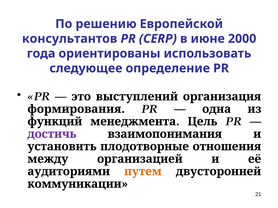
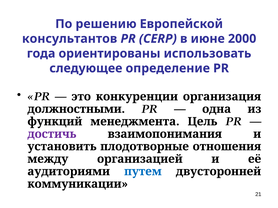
выступлений: выступлений -> конкуренции (137, 97)
формирования: формирования -> должностными (76, 109)
путем colour: orange -> blue (143, 172)
